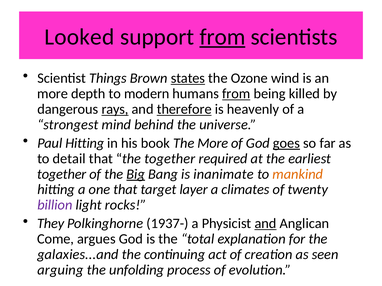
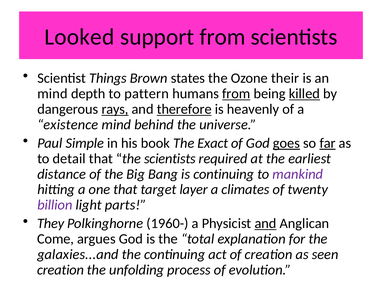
from underline: present -> none (222, 37)
states underline: present -> none (188, 78)
wind: wind -> their (285, 78)
more: more -> mind (52, 94)
modern: modern -> pattern (147, 94)
killed underline: none -> present (304, 94)
strongest: strongest -> existence (68, 125)
Paul Hitting: Hitting -> Simple (85, 143)
The More: More -> Exact (213, 143)
far underline: none -> present (328, 143)
the together: together -> scientists (170, 159)
together: together -> distance (62, 174)
Big underline: present -> none (136, 174)
is inanimate: inanimate -> continuing (224, 174)
mankind colour: orange -> purple (298, 174)
rocks: rocks -> parts (126, 205)
1937-: 1937- -> 1960- (167, 224)
arguing: arguing -> creation (61, 270)
